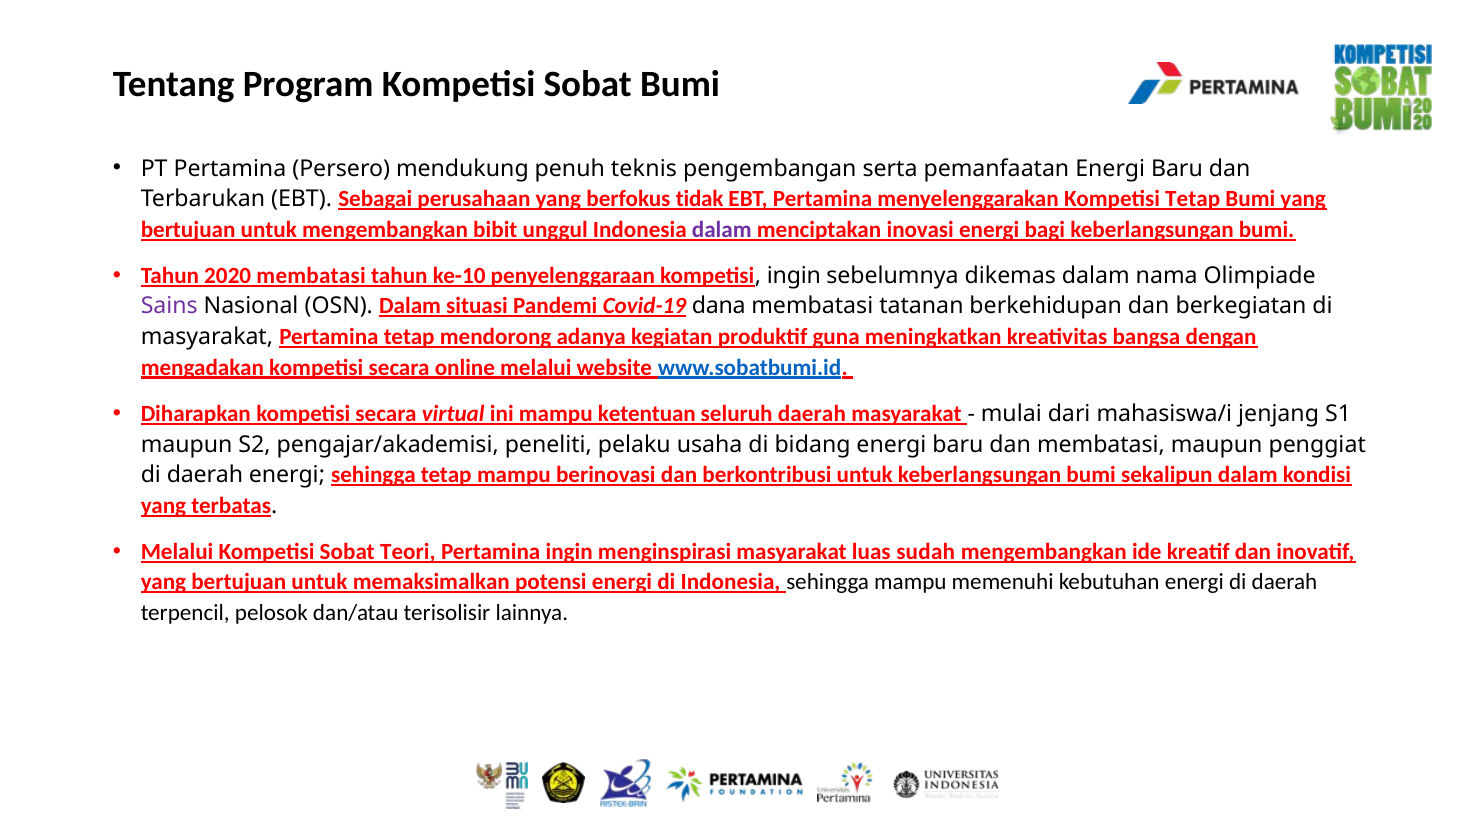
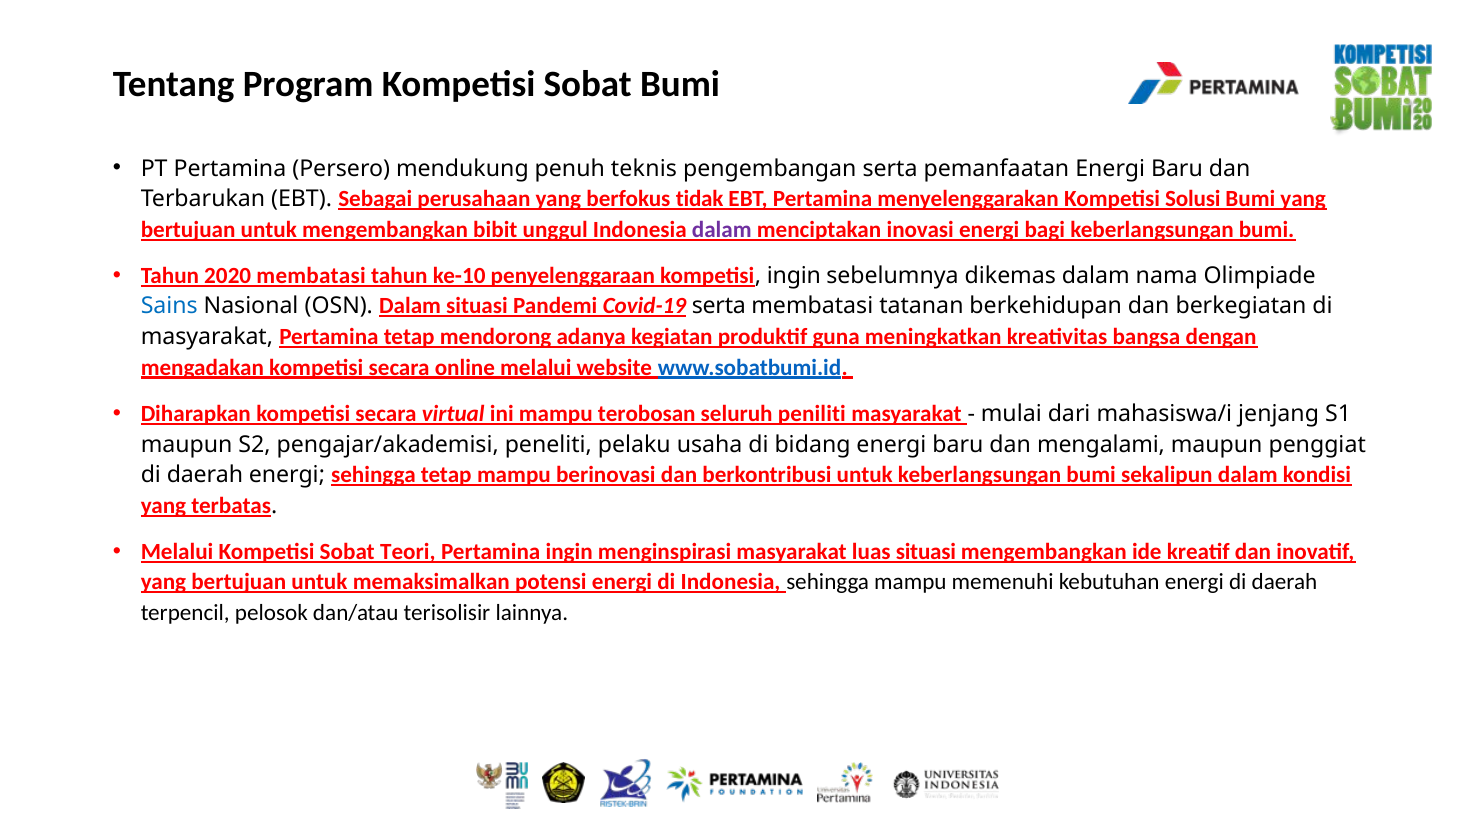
Kompetisi Tetap: Tetap -> Solusi (1193, 199)
Sains colour: purple -> blue (169, 306)
Covid-19 dana: dana -> serta (719, 306)
ketentuan: ketentuan -> terobosan (647, 414)
seluruh daerah: daerah -> peniliti (812, 414)
dan membatasi: membatasi -> mengalami (1101, 444)
luas sudah: sudah -> situasi (926, 551)
